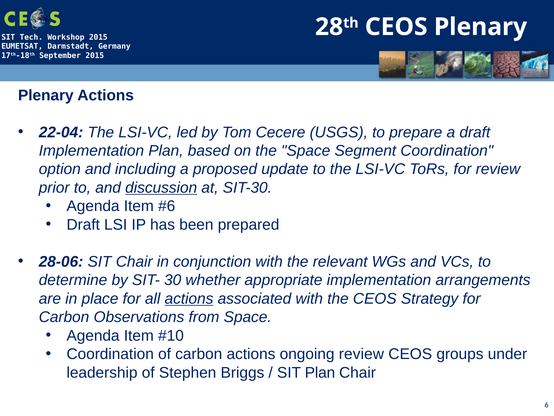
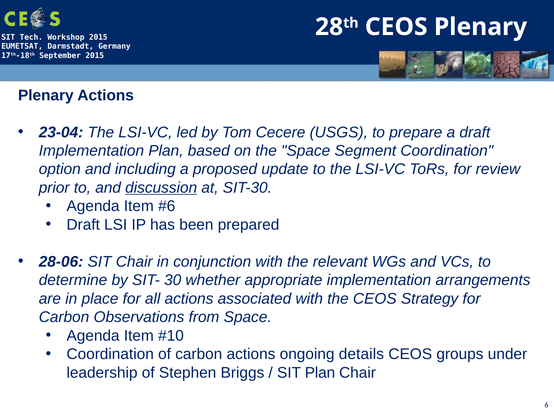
22-04: 22-04 -> 23-04 (61, 132)
actions underline: present -> none (189, 298)
ongoing review: review -> details (361, 354)
